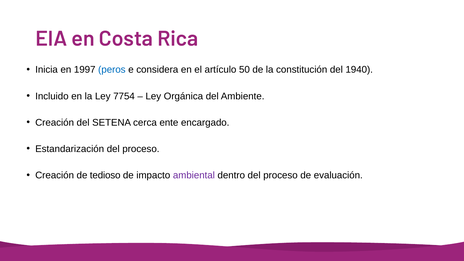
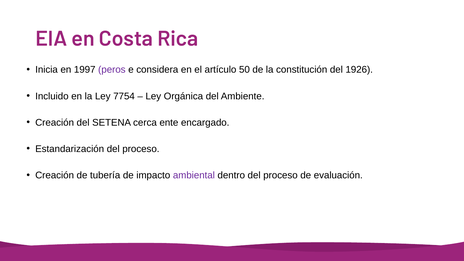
peros colour: blue -> purple (112, 70)
1940: 1940 -> 1926 (359, 70)
tedioso: tedioso -> tubería (105, 175)
